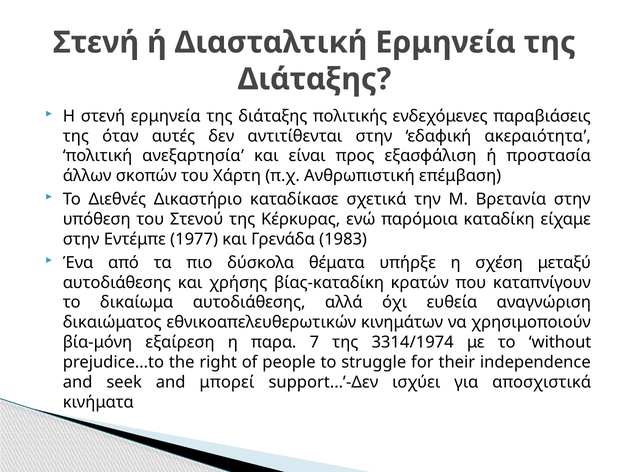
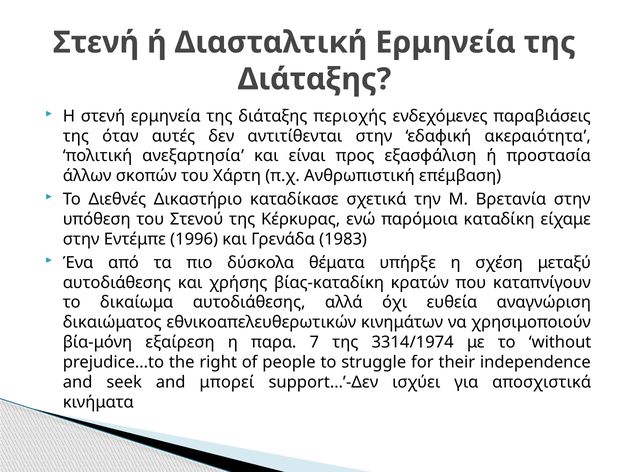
πολιτικής: πολιτικής -> περιοχής (350, 116)
1977: 1977 -> 1996 (194, 239)
